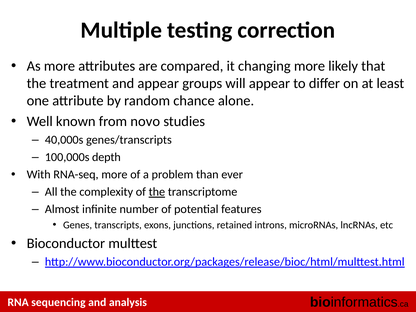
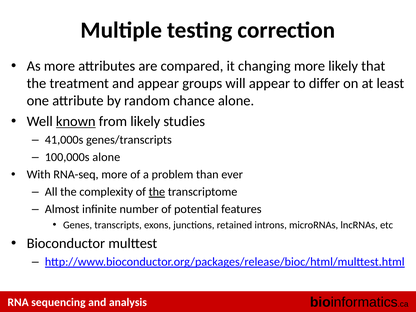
known underline: none -> present (76, 121)
from novo: novo -> likely (145, 121)
40,000s: 40,000s -> 41,000s (64, 140)
100,000s depth: depth -> alone (106, 157)
